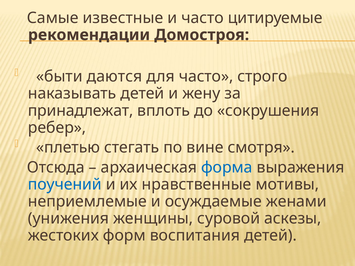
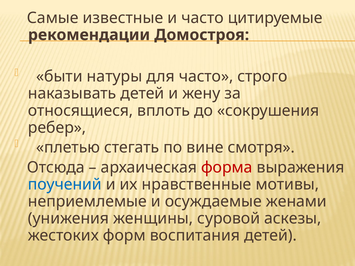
даются: даются -> натуры (115, 77)
принадлежат: принадлежат -> относящиеся (81, 111)
форма colour: blue -> red (227, 168)
